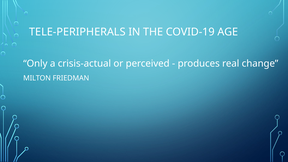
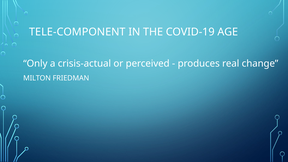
TELE-PERIPHERALS: TELE-PERIPHERALS -> TELE-COMPONENT (77, 32)
